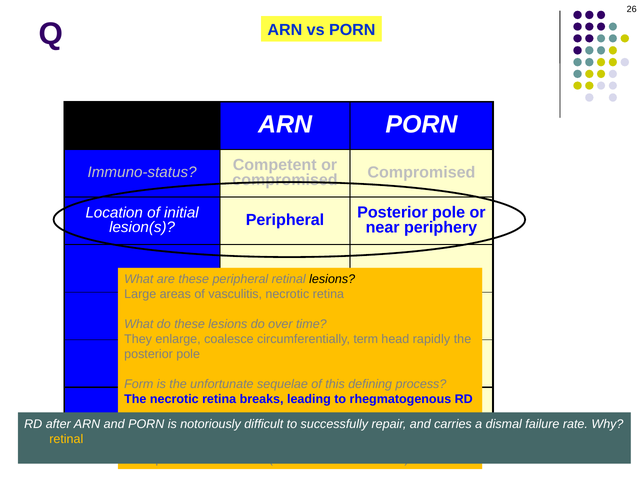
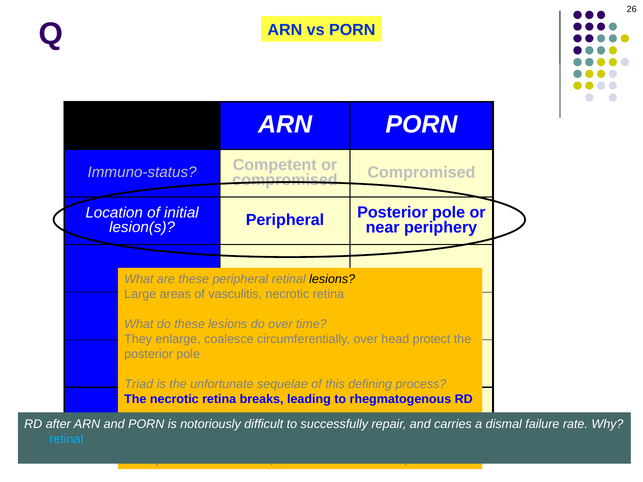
circumferentially term: term -> over (366, 339)
rapidly: rapidly -> protect (432, 339)
Form: Form -> Triad (139, 385)
retinal colour: yellow -> light blue (66, 439)
